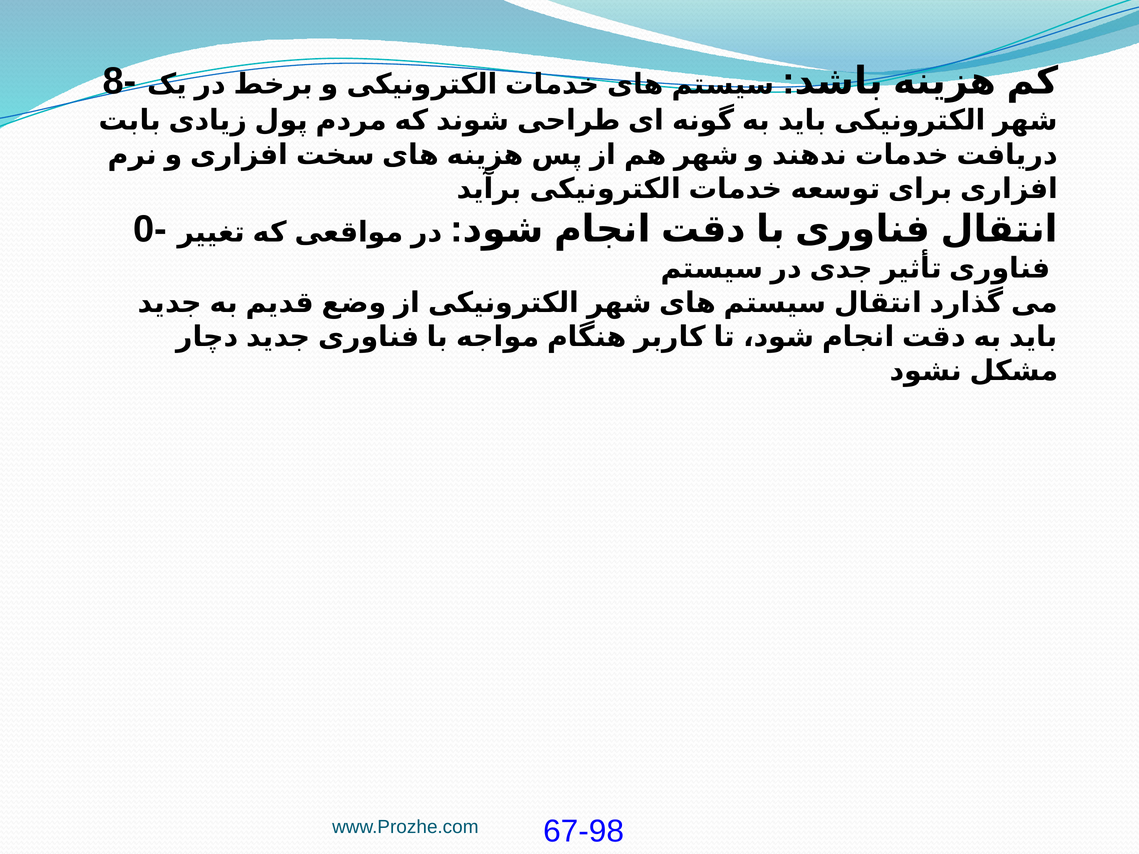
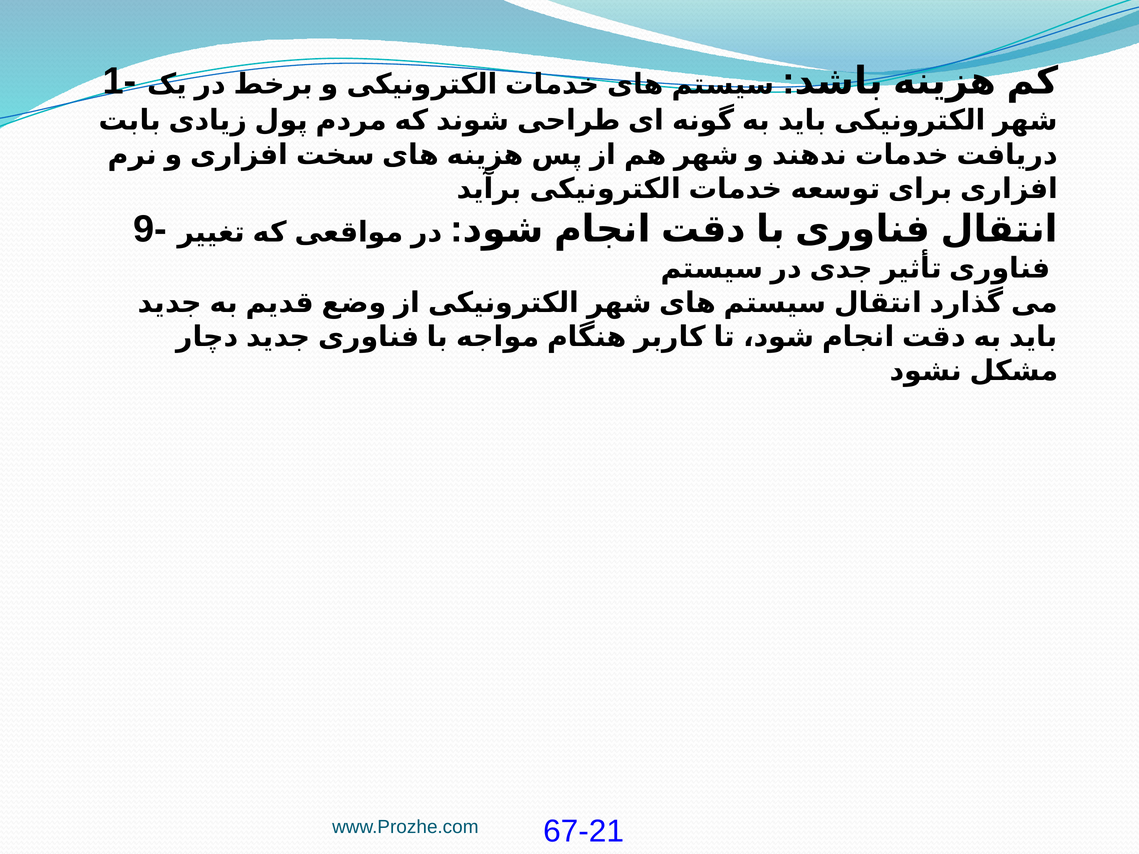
8-: 8- -> 1- (120, 81)
0-: 0- -> 9- (150, 229)
67-98: 67-98 -> 67-21 (584, 832)
